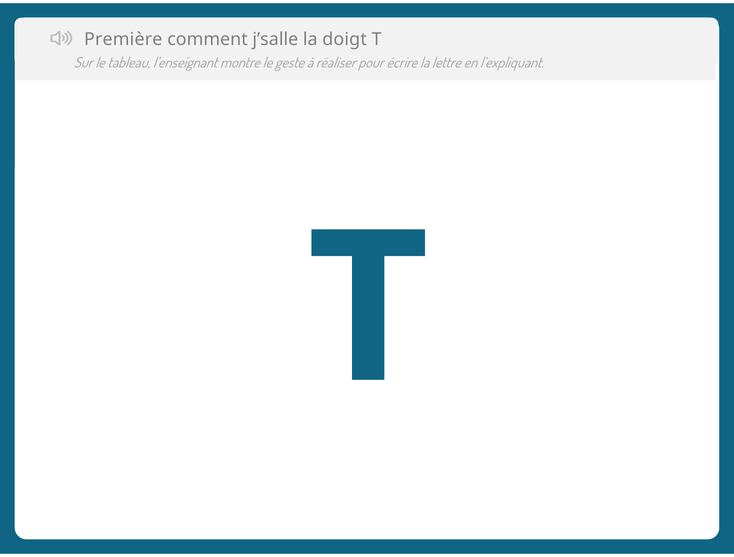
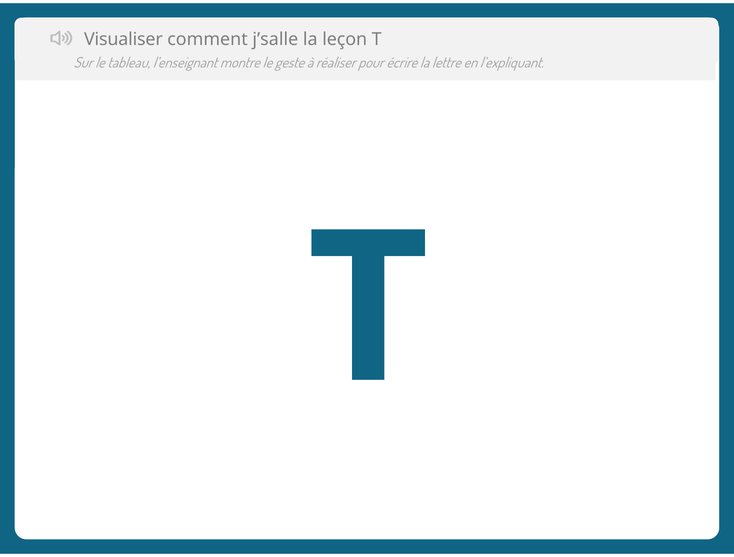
Première: Première -> Visualiser (123, 40)
doigt: doigt -> leçon (345, 40)
